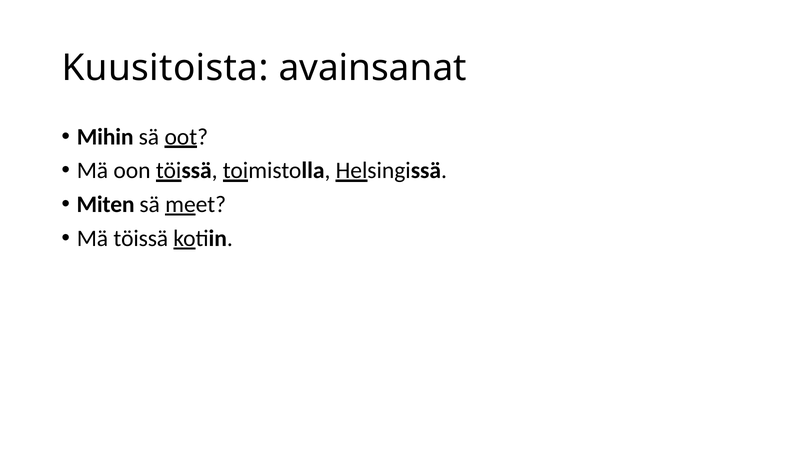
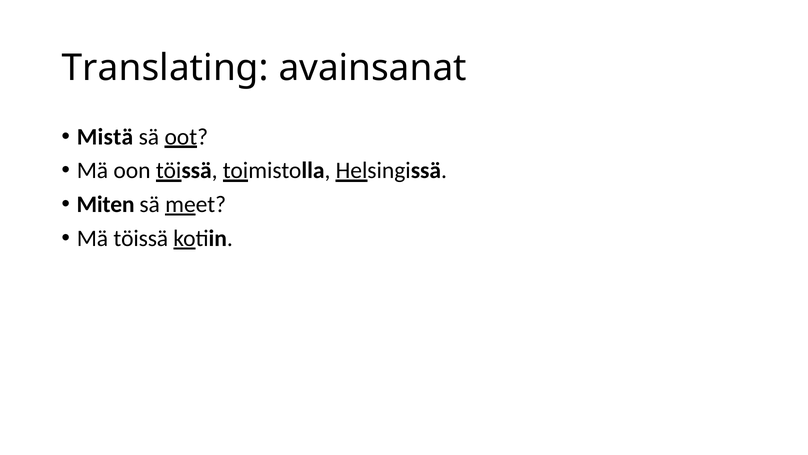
Kuusitoista: Kuusitoista -> Translating (165, 68)
Mihin: Mihin -> Mistä (105, 137)
